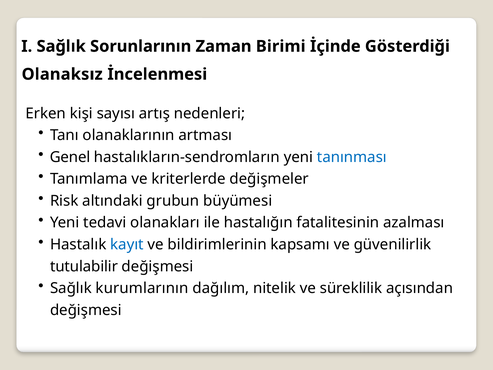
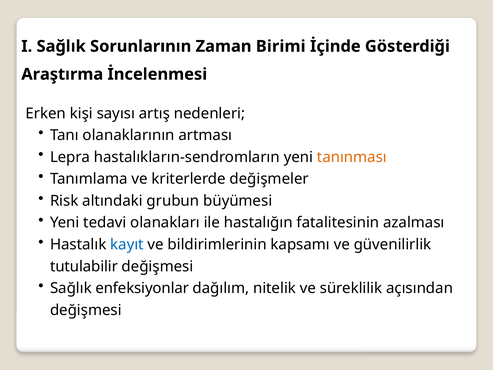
Olanaksız: Olanaksız -> Araştırma (62, 74)
Genel: Genel -> Lepra (70, 157)
tanınması colour: blue -> orange (352, 157)
kurumlarının: kurumlarının -> enfeksiyonlar (142, 288)
